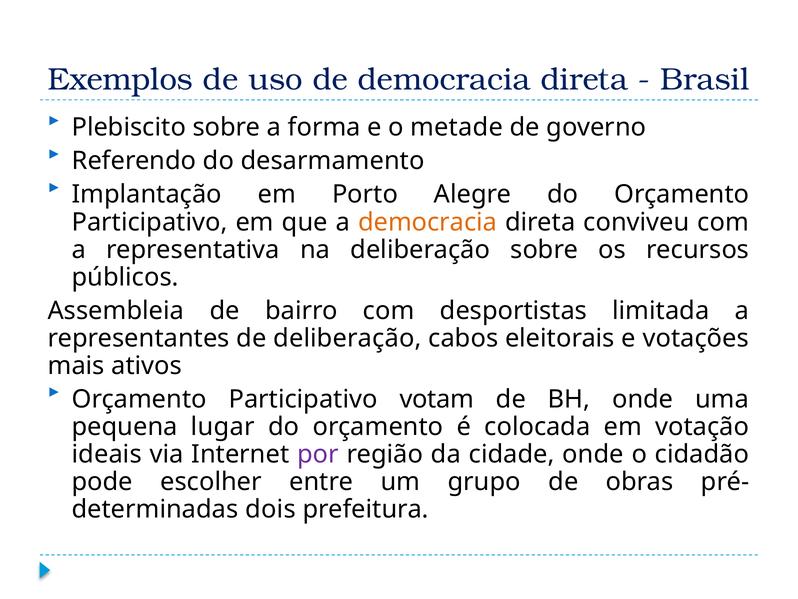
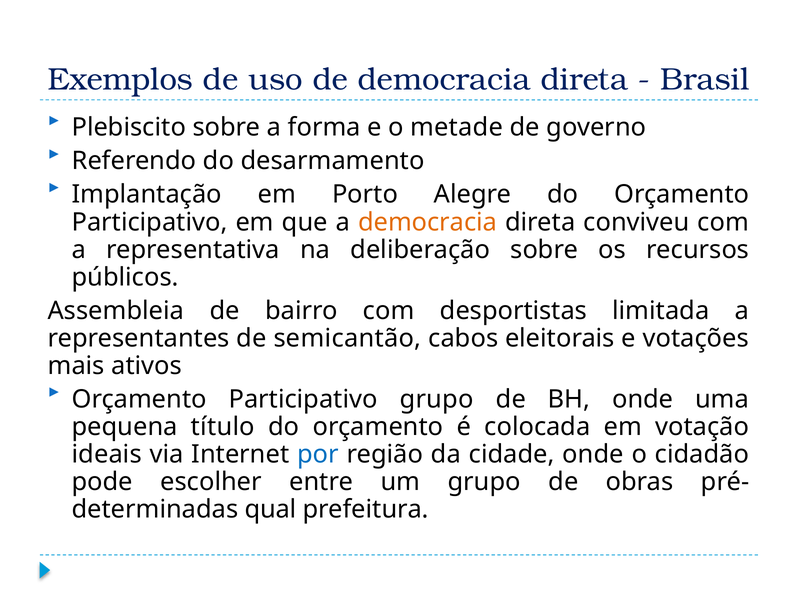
de deliberação: deliberação -> semicantão (347, 338)
Participativo votam: votam -> grupo (437, 399)
lugar: lugar -> título (223, 427)
por colour: purple -> blue (318, 454)
dois: dois -> qual (271, 509)
